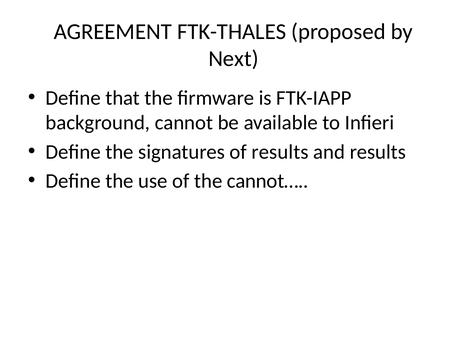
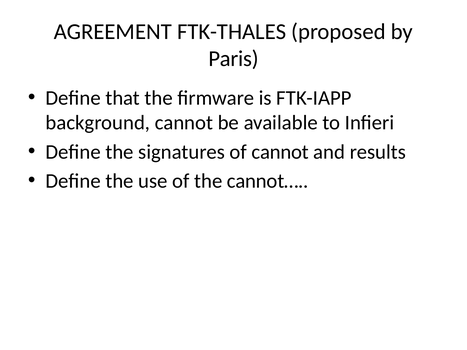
Next: Next -> Paris (234, 59)
of results: results -> cannot (280, 152)
